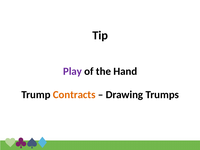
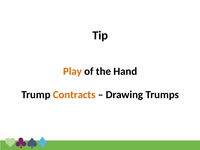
Play colour: purple -> orange (73, 71)
